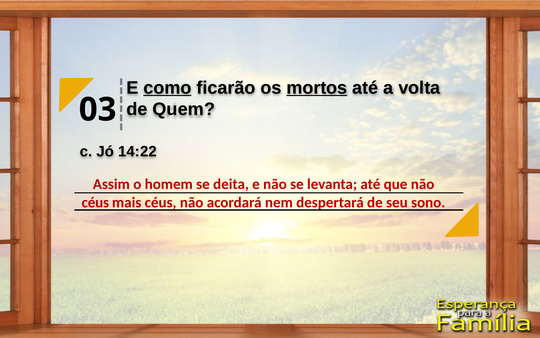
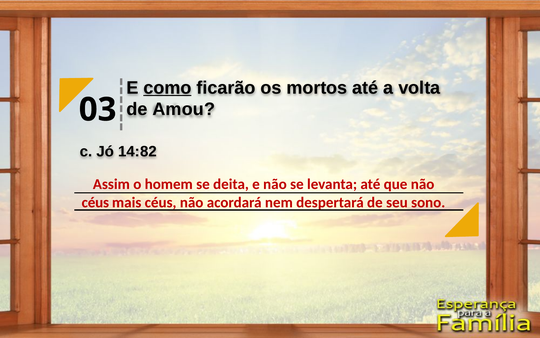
mortos underline: present -> none (317, 88)
Quem: Quem -> Amou (184, 109)
14:22: 14:22 -> 14:82 (137, 151)
